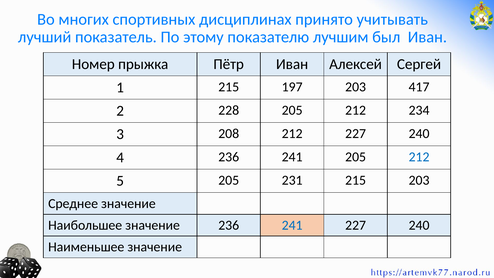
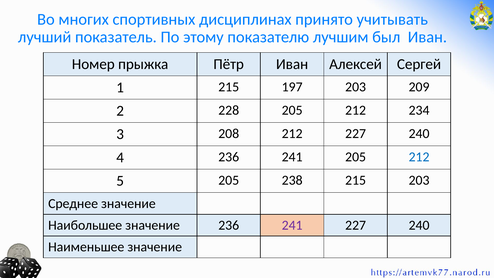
417: 417 -> 209 (419, 87)
231: 231 -> 238 (292, 180)
241 colour: blue -> purple (292, 225)
